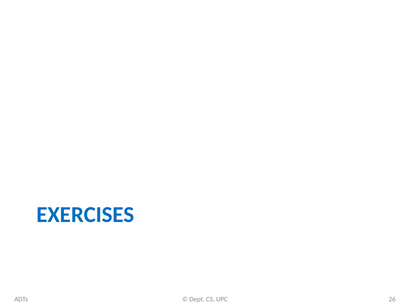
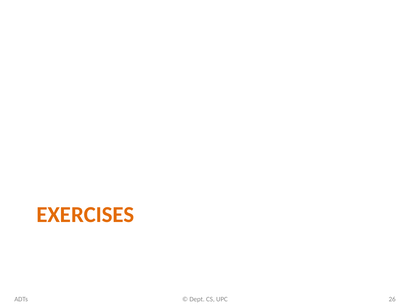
EXERCISES colour: blue -> orange (85, 215)
